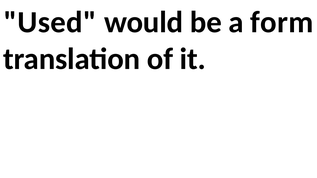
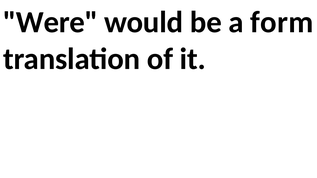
Used: Used -> Were (50, 22)
